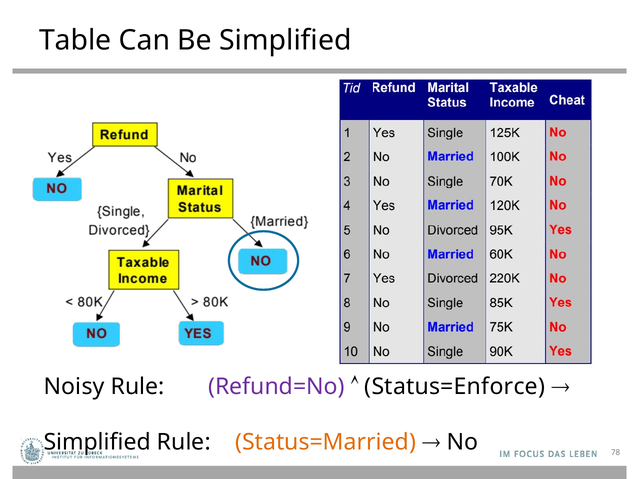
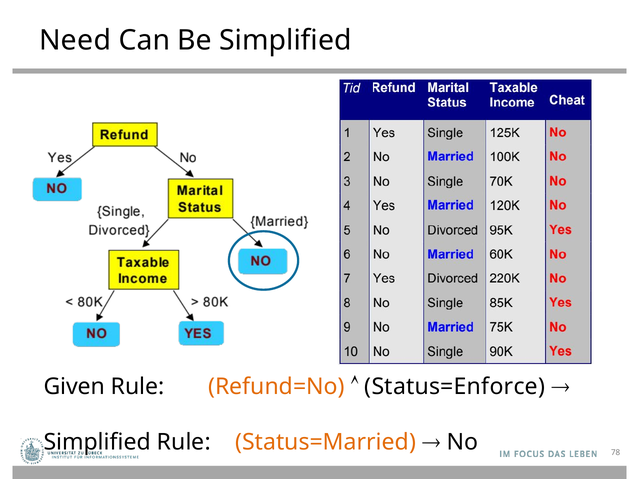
Table: Table -> Need (75, 40)
Noisy: Noisy -> Given (74, 387)
Refund=No colour: purple -> orange (276, 387)
